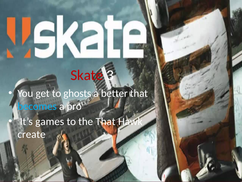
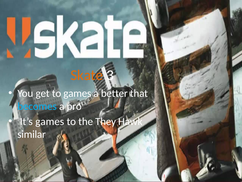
Skate colour: red -> orange (87, 75)
to ghosts: ghosts -> games (77, 93)
the That: That -> They (106, 121)
create: create -> similar (32, 134)
